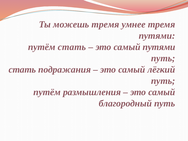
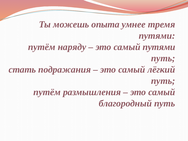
можешь тремя: тремя -> опыта (105, 24)
путём стать: стать -> наряду (72, 47)
